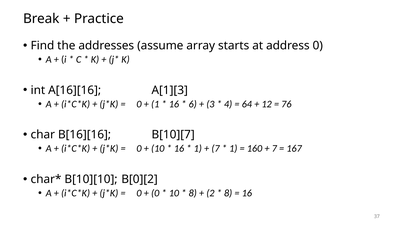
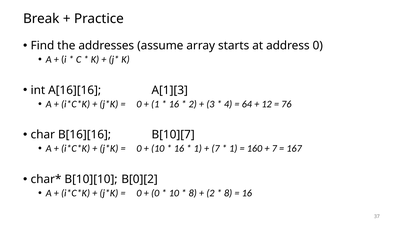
6: 6 -> 2 (193, 104)
